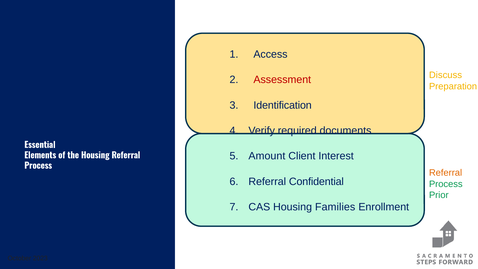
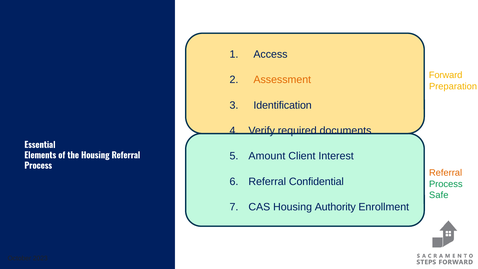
Discuss: Discuss -> Forward (446, 75)
Assessment colour: red -> orange (282, 80)
Prior: Prior -> Safe (439, 195)
Families: Families -> Authority (335, 207)
